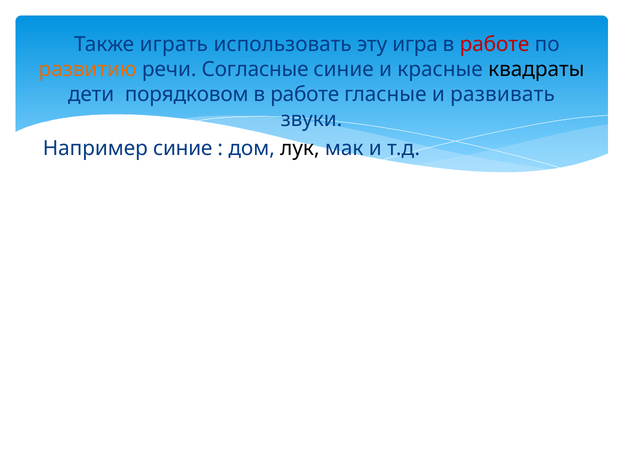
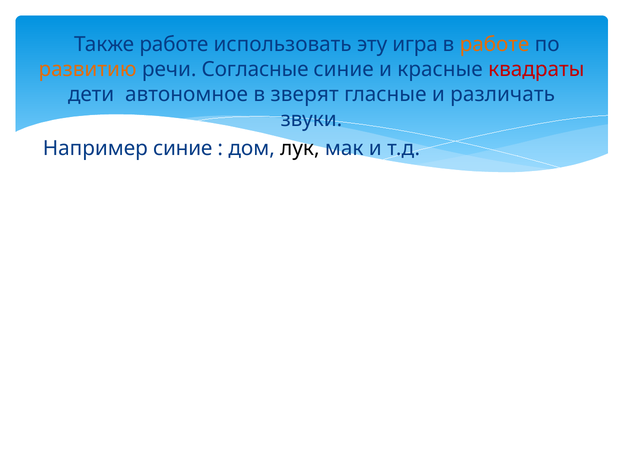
Также играть: играть -> работе (174, 45)
работе colour: red -> orange (495, 45)
квадраты colour: black -> red (536, 70)
порядковом: порядковом -> автономное (187, 94)
работе: работе -> зверят (305, 94)
развивать: развивать -> различать (503, 94)
